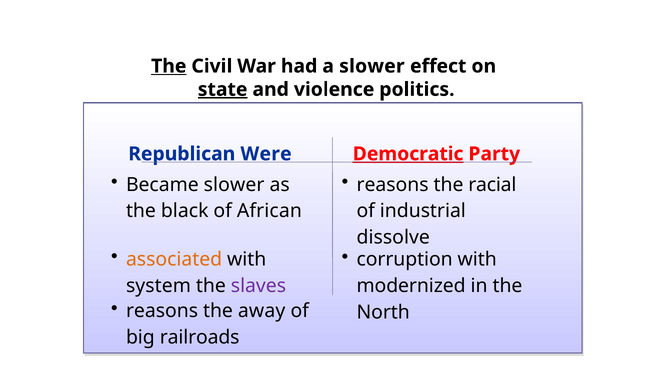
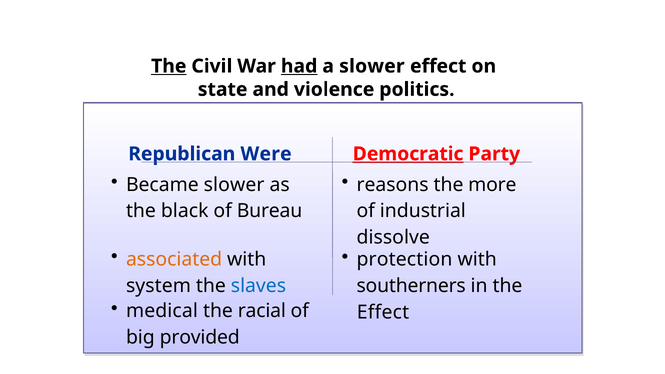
had underline: none -> present (299, 66)
state underline: present -> none (223, 89)
racial: racial -> more (492, 185)
African: African -> Bureau (270, 211)
corruption: corruption -> protection (404, 260)
slaves colour: purple -> blue (258, 286)
modernized: modernized -> southerners (411, 286)
reasons: reasons -> medical (162, 311)
away: away -> racial (262, 311)
North: North -> Effect (383, 312)
railroads: railroads -> provided (200, 337)
